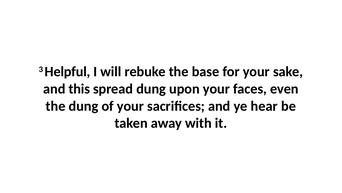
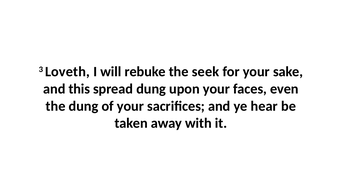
Helpful: Helpful -> Loveth (67, 72)
base: base -> seek (206, 72)
